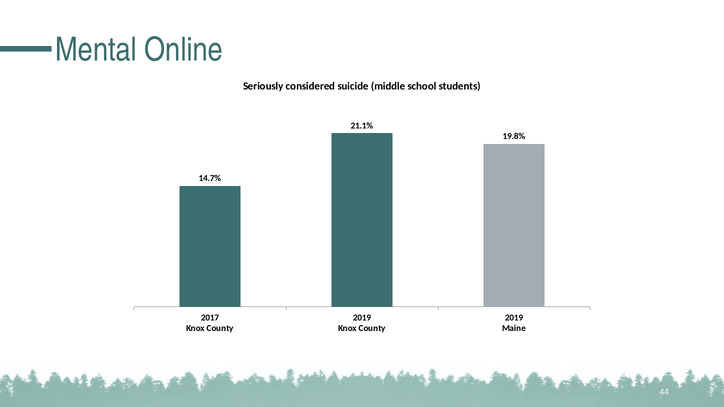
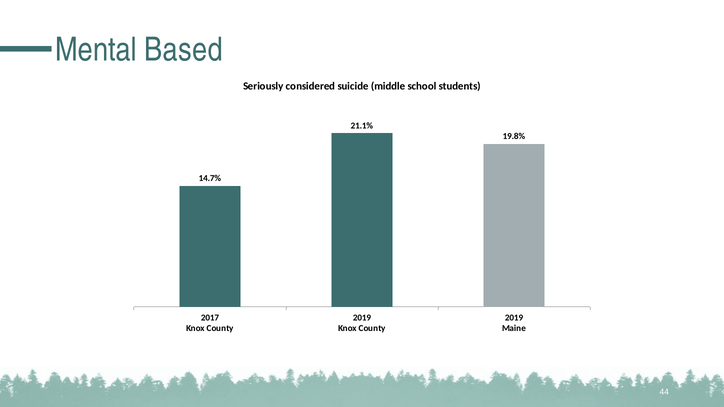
Online: Online -> Based (183, 50)
